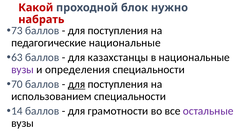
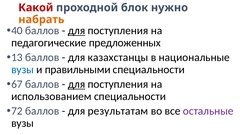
набрать colour: red -> orange (41, 20)
73: 73 -> 40 (17, 31)
для underline: none -> present (77, 31)
педагогические национальные: национальные -> предложенных (125, 43)
63: 63 -> 13 (17, 57)
вузы colour: purple -> blue (23, 70)
определения: определения -> правильными (78, 70)
70: 70 -> 67 (17, 84)
14: 14 -> 72 (17, 111)
грамотности: грамотности -> результатам (118, 111)
